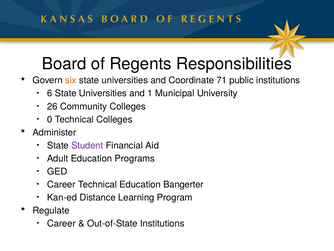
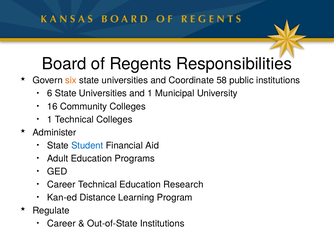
71: 71 -> 58 (222, 80)
26: 26 -> 16 (52, 106)
0: 0 -> 1 (50, 119)
Student colour: purple -> blue (87, 145)
Bangerter: Bangerter -> Research (183, 184)
